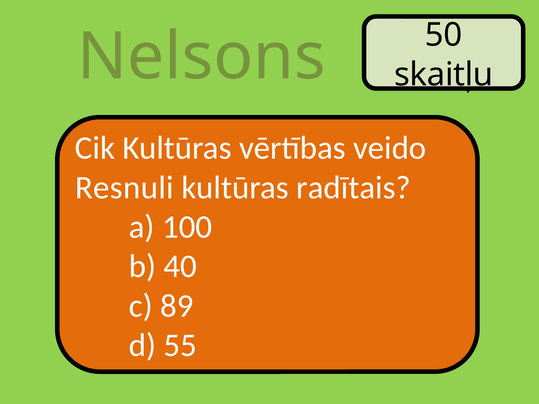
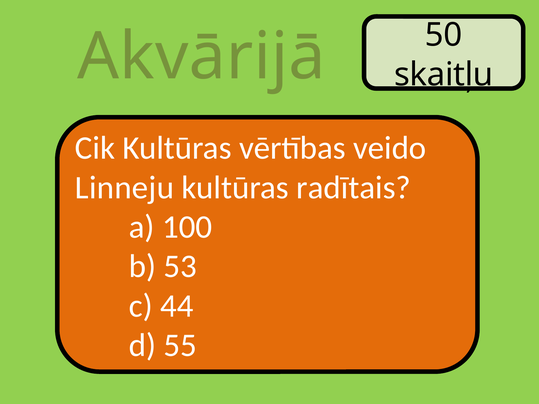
Nelsons: Nelsons -> Akvārijā (201, 57)
Resnuli: Resnuli -> Linneju (124, 188)
40: 40 -> 53 (180, 267)
89: 89 -> 44 (177, 306)
